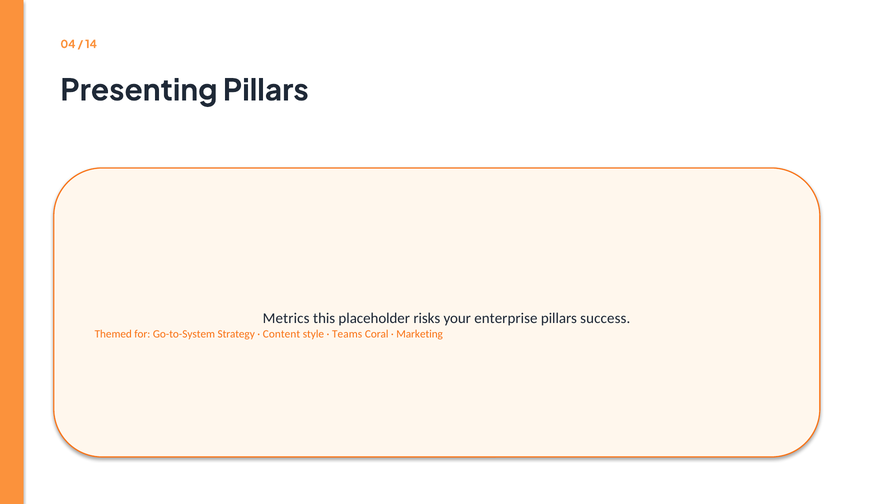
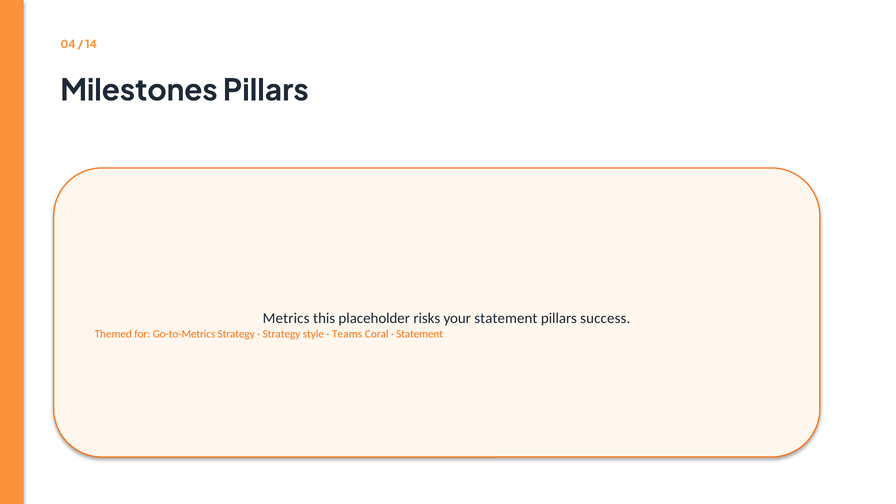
Presenting: Presenting -> Milestones (139, 91)
your enterprise: enterprise -> statement (506, 319)
Go-to-System: Go-to-System -> Go-to-Metrics (184, 334)
Content: Content -> Strategy (282, 334)
Marketing: Marketing -> Statement (420, 334)
